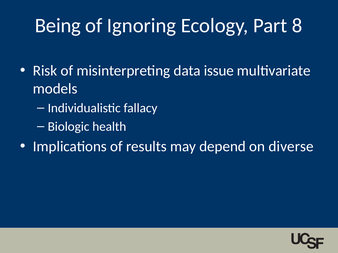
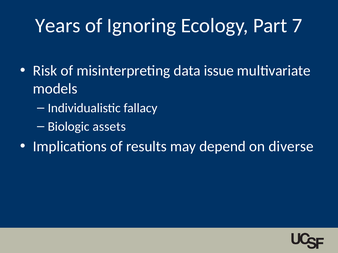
Being: Being -> Years (58, 26)
8: 8 -> 7 (297, 26)
health: health -> assets (109, 127)
